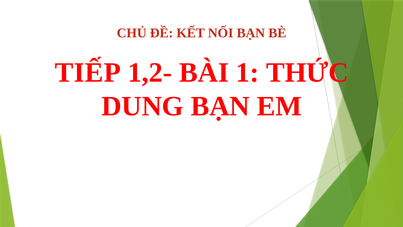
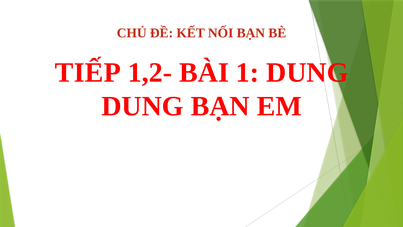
1 THỨC: THỨC -> DUNG (307, 73)
